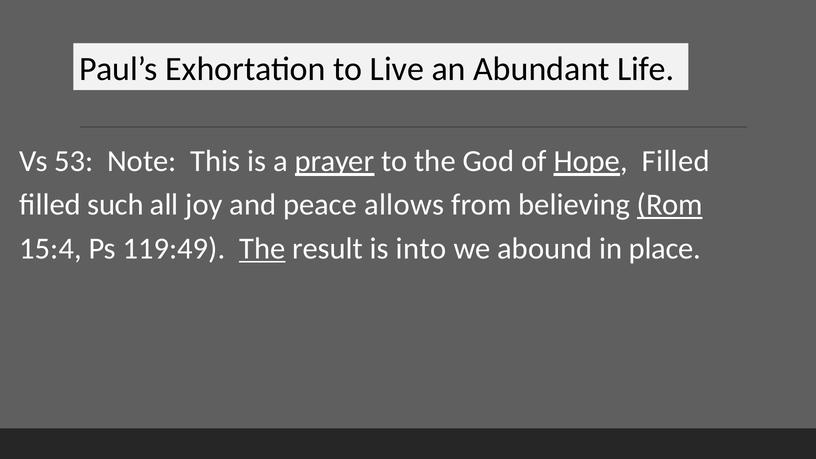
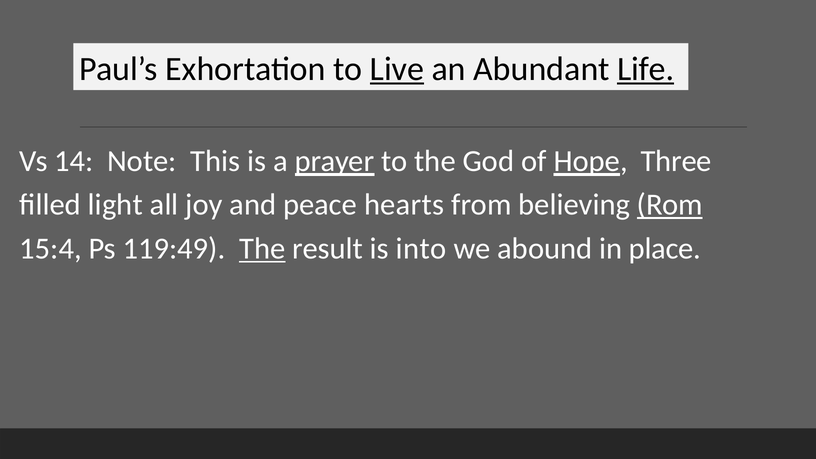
Live underline: none -> present (397, 69)
Life underline: none -> present (646, 69)
53: 53 -> 14 (74, 161)
Hope Filled: Filled -> Three (676, 161)
such: such -> light (115, 205)
allows: allows -> hearts (404, 205)
